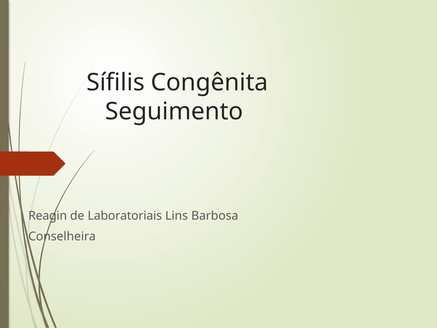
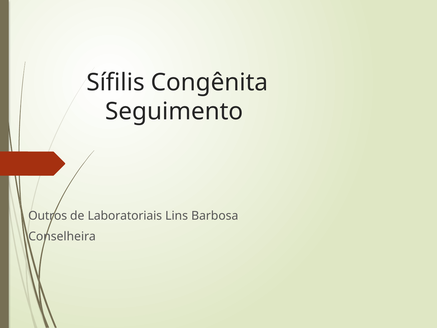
Reagin: Reagin -> Outros (48, 216)
